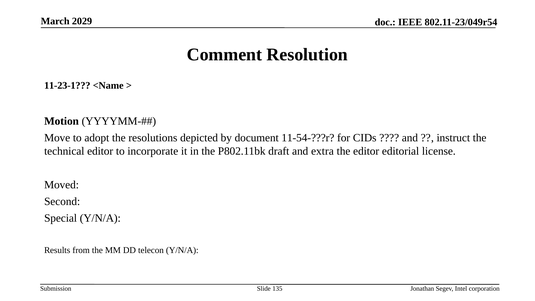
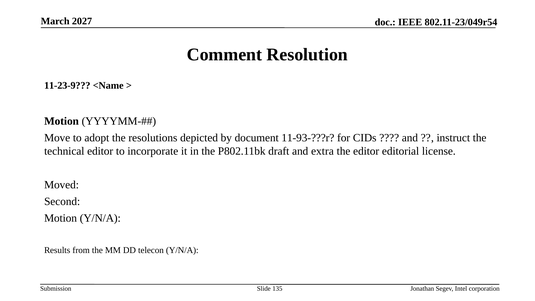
2029: 2029 -> 2027 (82, 21)
11-23-1: 11-23-1 -> 11-23-9 (67, 86)
11-54-???r: 11-54-???r -> 11-93-???r (308, 138)
Special: Special -> Motion (61, 218)
